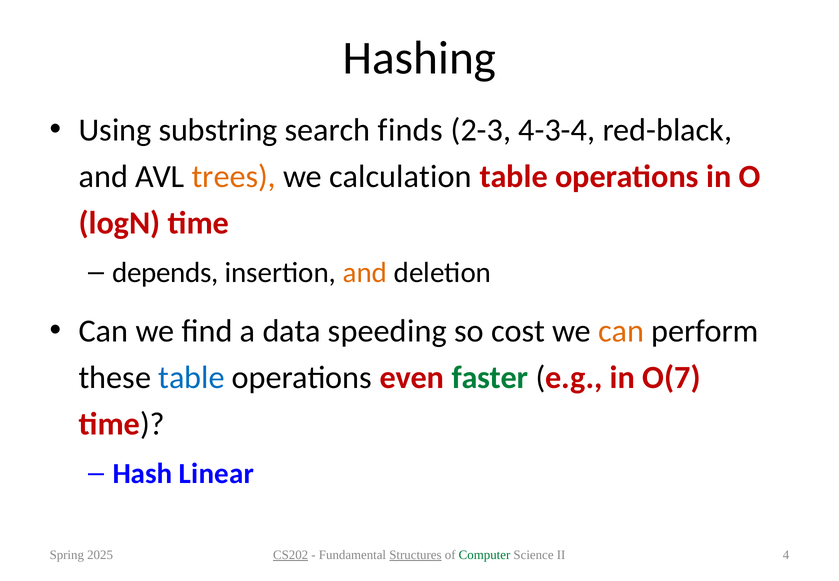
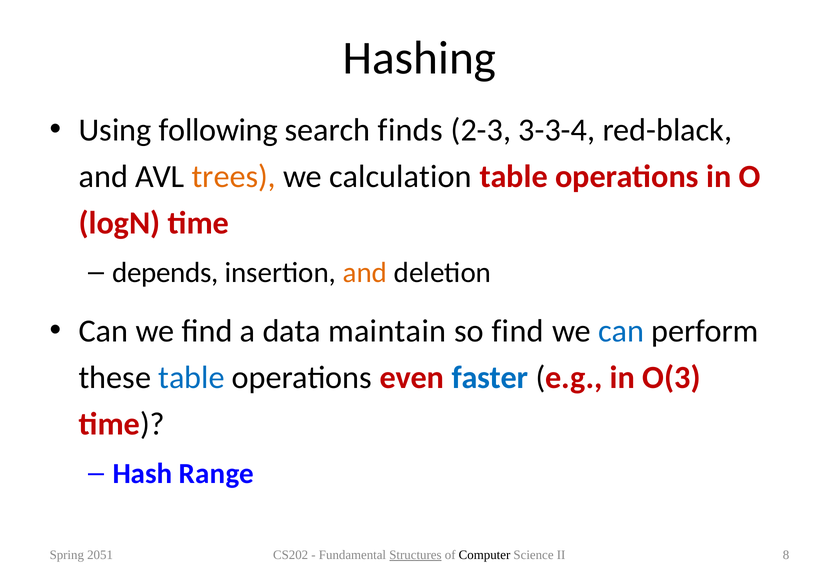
substring: substring -> following (218, 130)
4-3-4: 4-3-4 -> 3-3-4 (557, 130)
speeding: speeding -> maintain (387, 331)
so cost: cost -> find (518, 331)
can colour: orange -> blue (621, 331)
faster colour: green -> blue (490, 378)
O(7: O(7 -> O(3 (671, 378)
Linear: Linear -> Range (216, 474)
2025: 2025 -> 2051 (100, 555)
CS202 underline: present -> none (291, 555)
Computer colour: green -> black (485, 555)
4: 4 -> 8 (786, 555)
